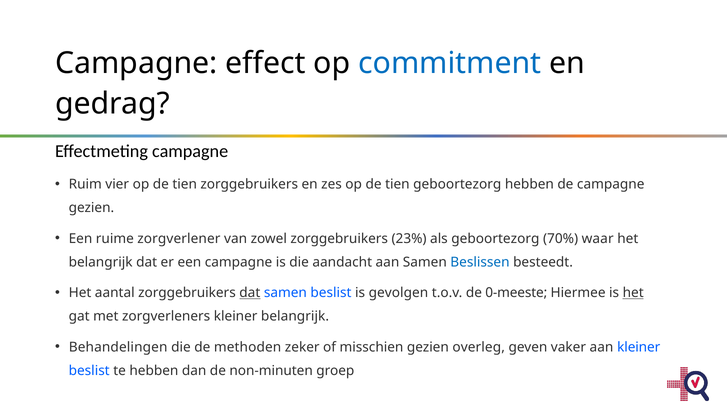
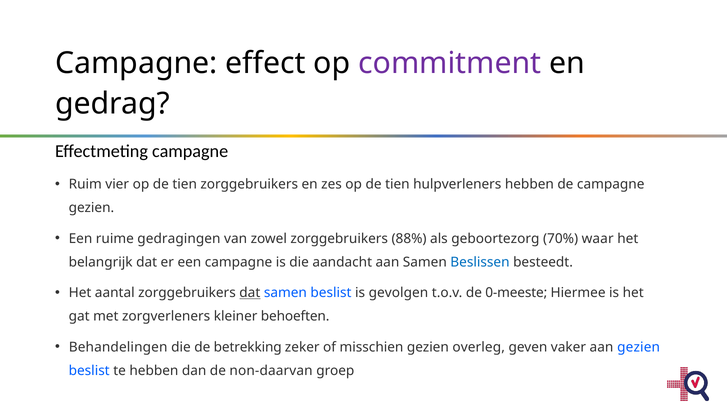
commitment colour: blue -> purple (450, 63)
tien geboortezorg: geboortezorg -> hulpverleners (457, 184)
zorgverlener: zorgverlener -> gedragingen (179, 239)
23%: 23% -> 88% (409, 239)
het underline: present -> none (633, 293)
kleiner belangrijk: belangrijk -> behoeften (295, 316)
methoden: methoden -> betrekking (248, 347)
aan kleiner: kleiner -> gezien (639, 347)
non-minuten: non-minuten -> non-daarvan (271, 370)
